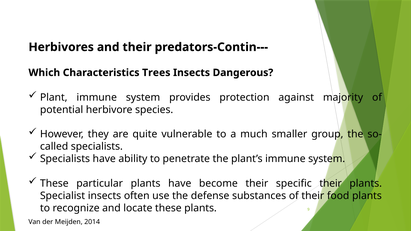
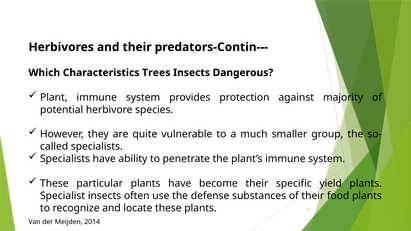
specific their: their -> yield (331, 184)
